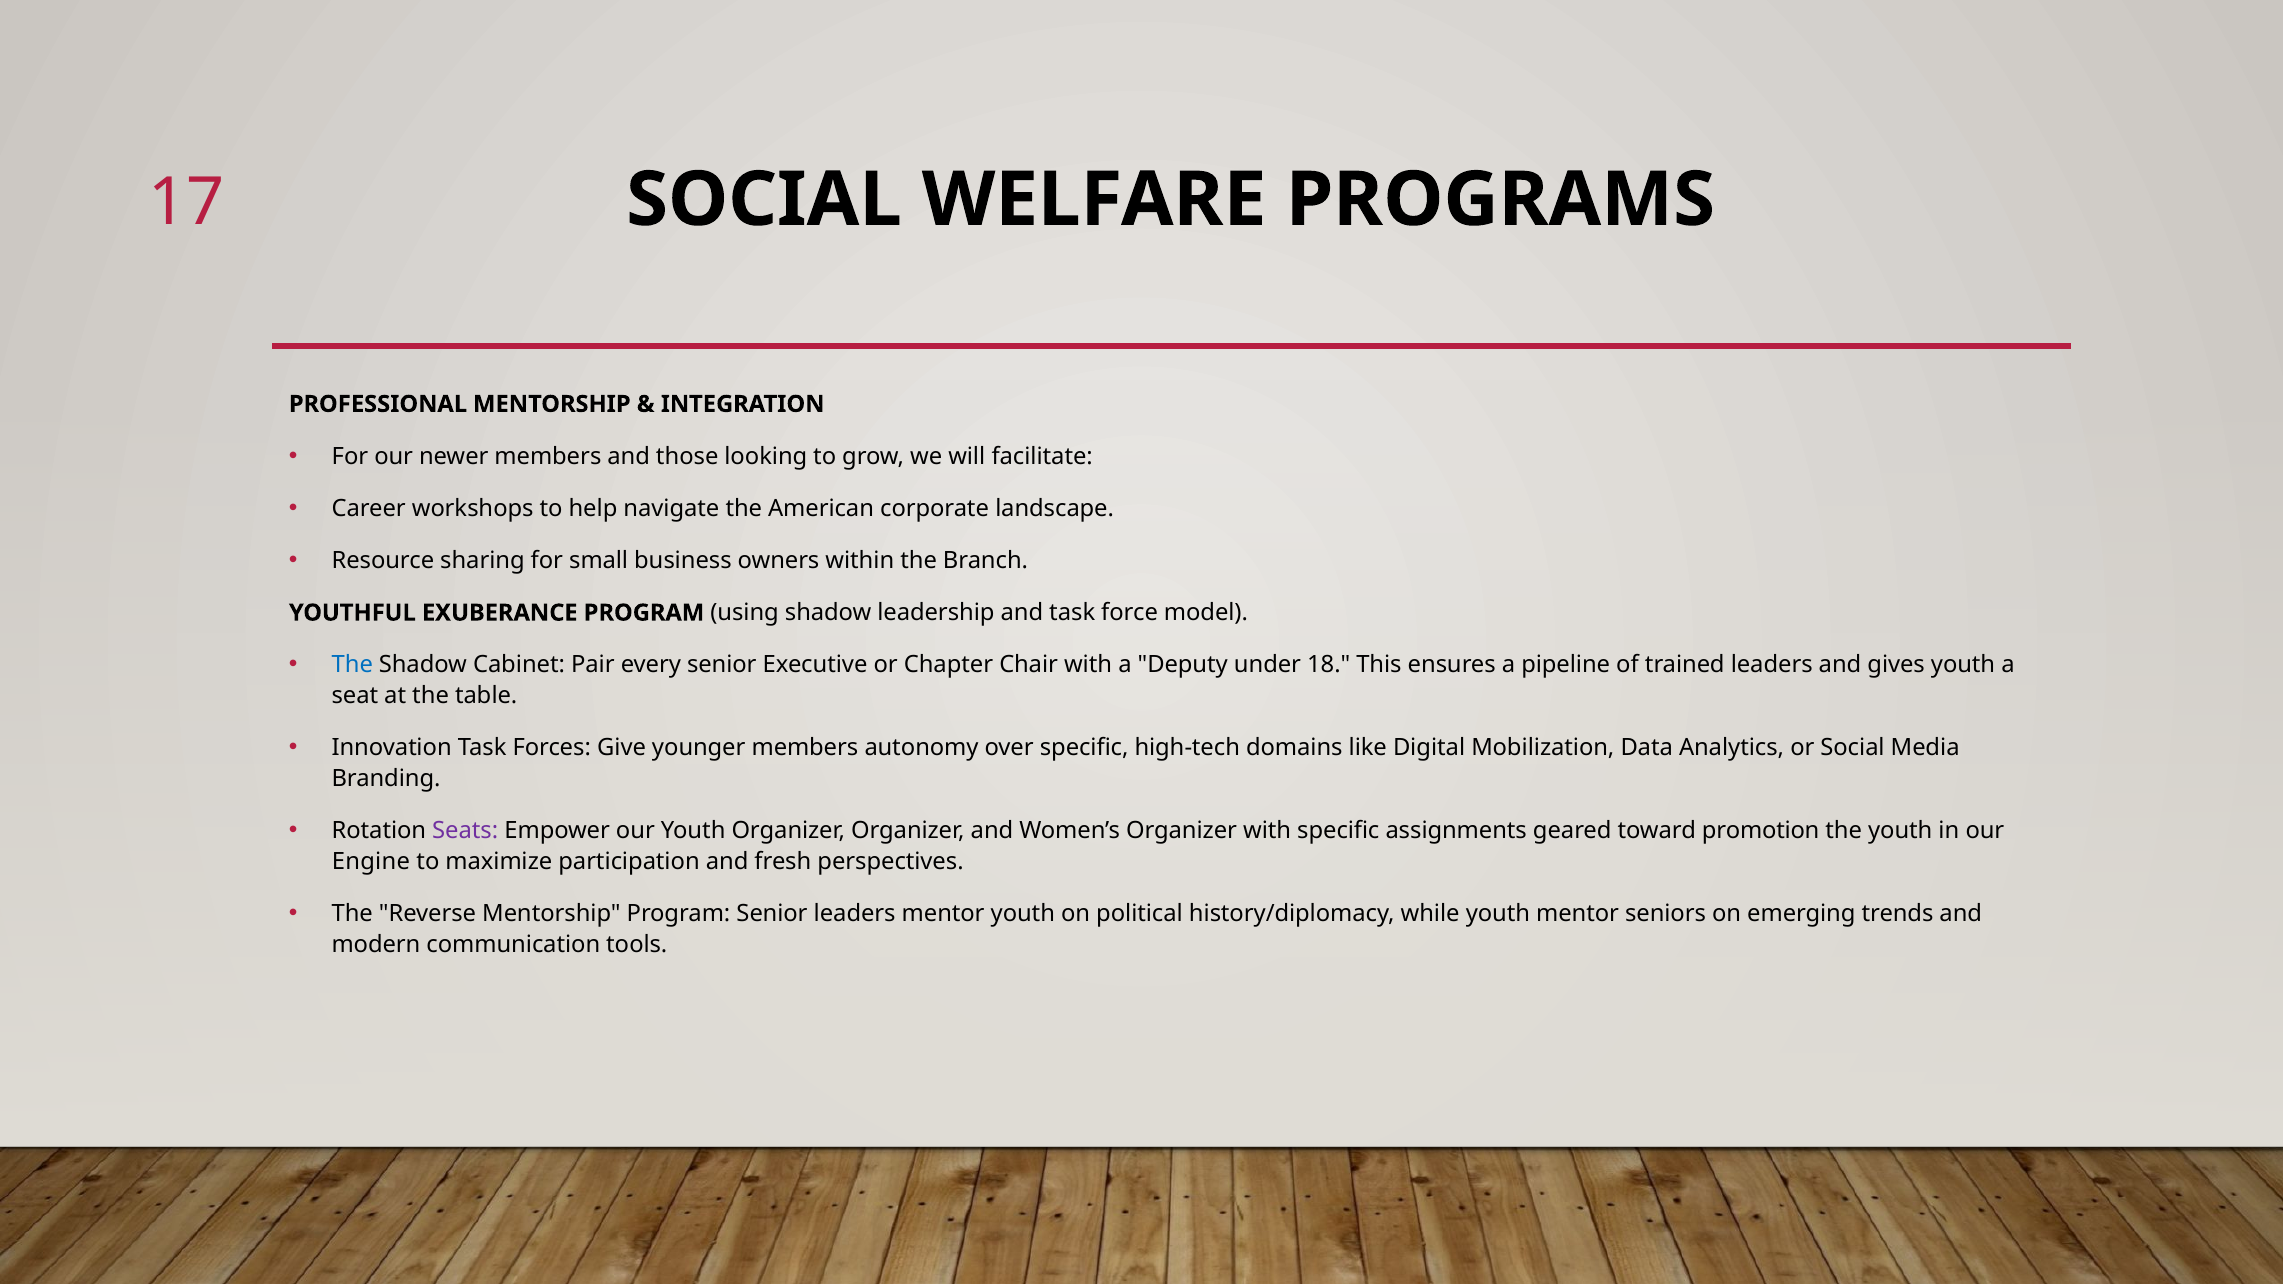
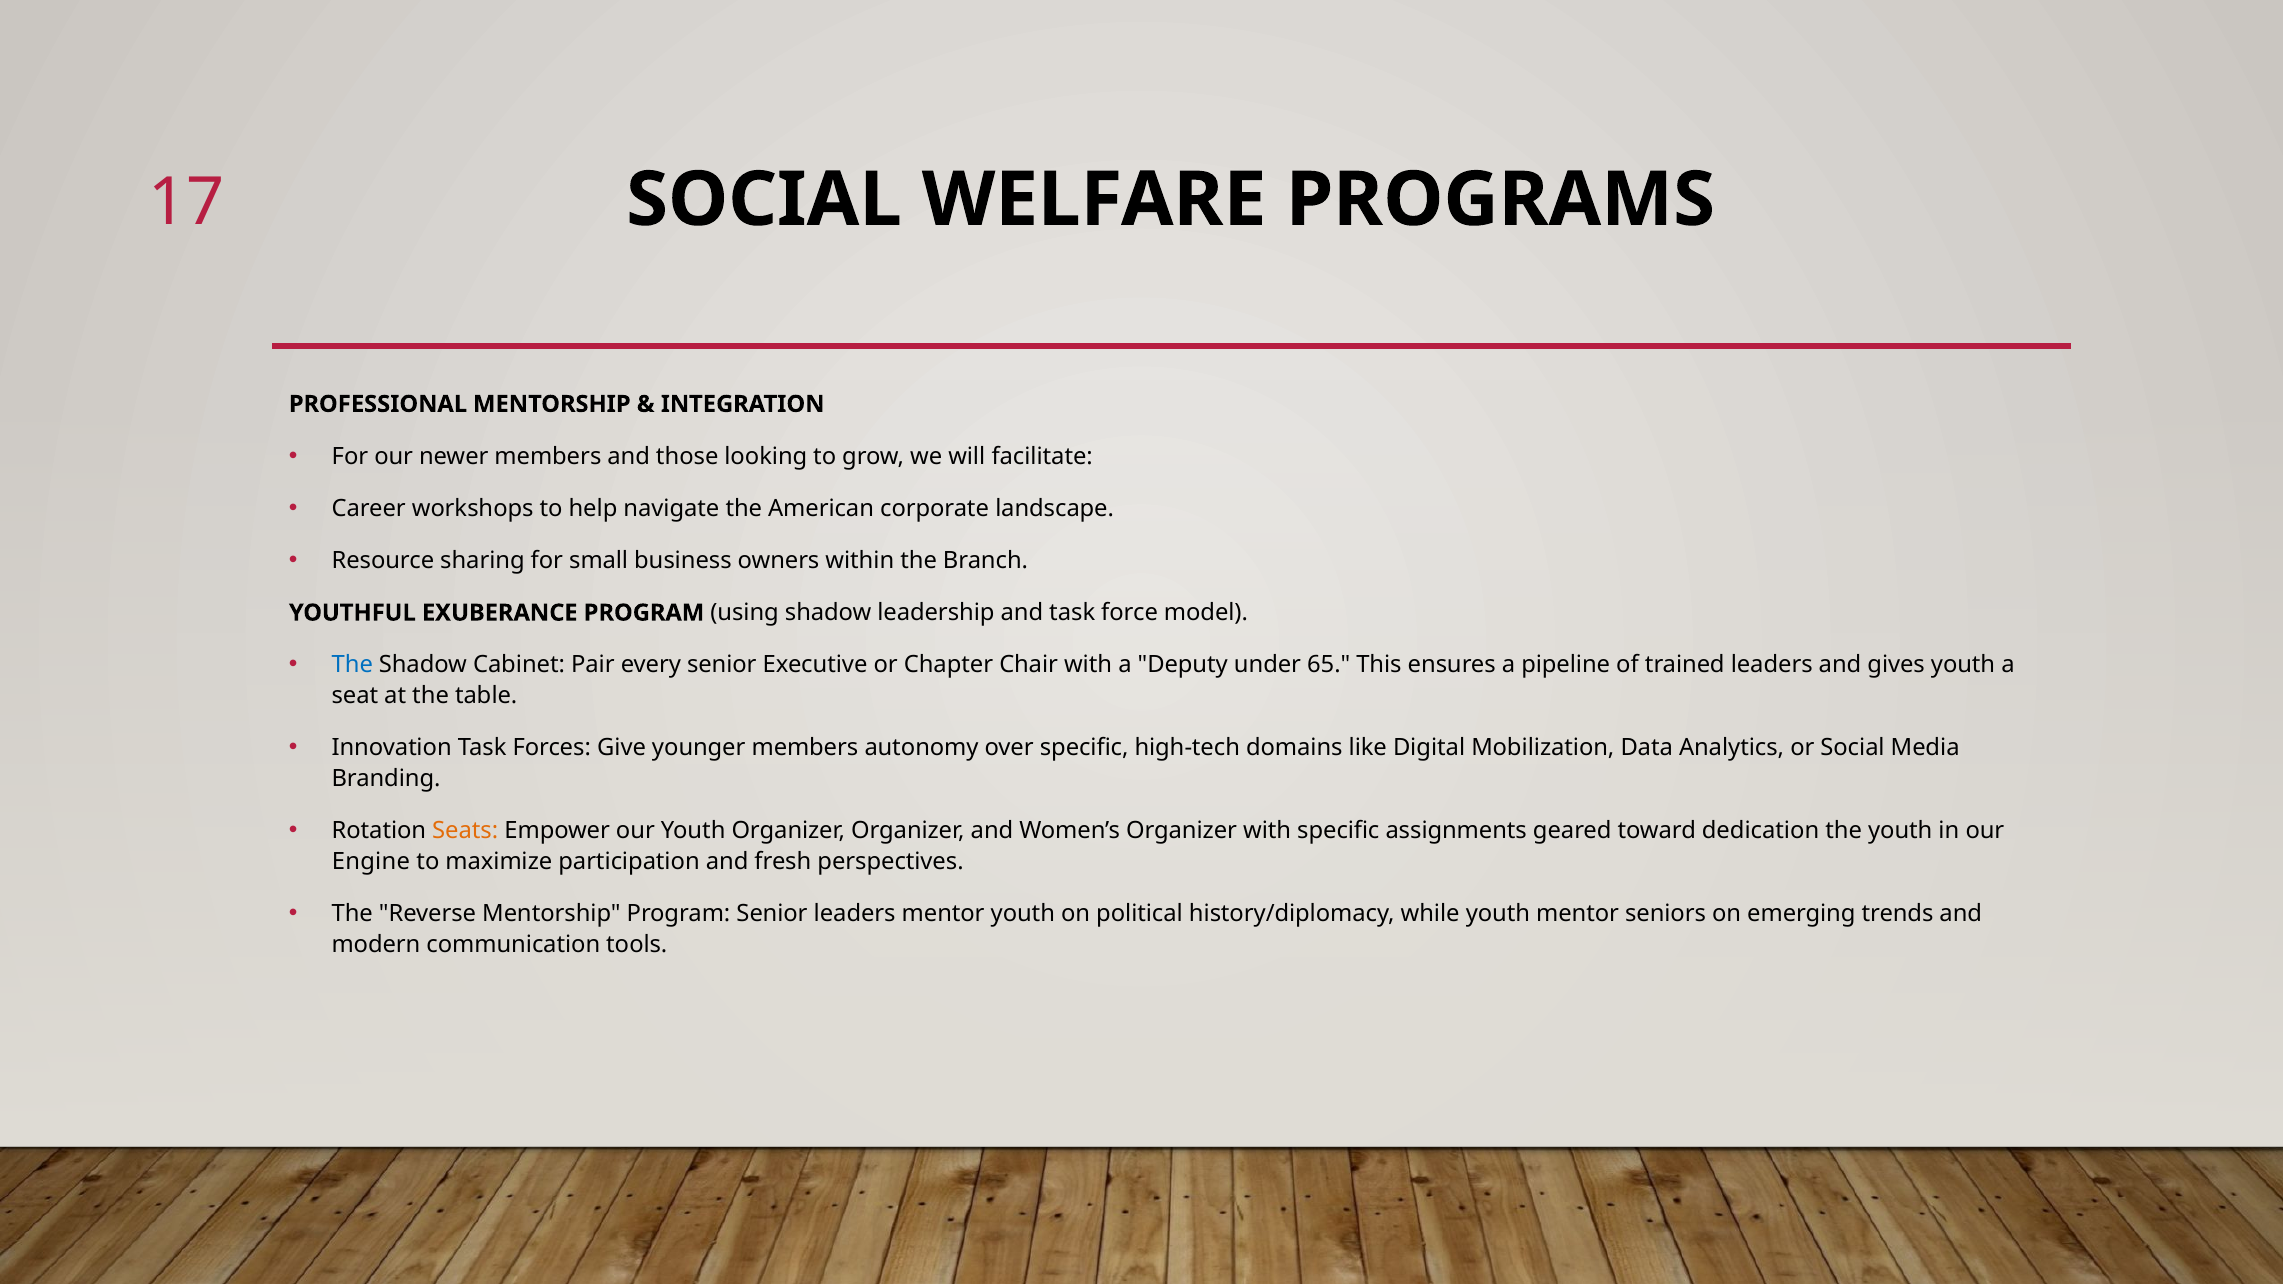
18: 18 -> 65 (1329, 665)
Seats colour: purple -> orange (465, 831)
promotion: promotion -> dedication (1761, 831)
